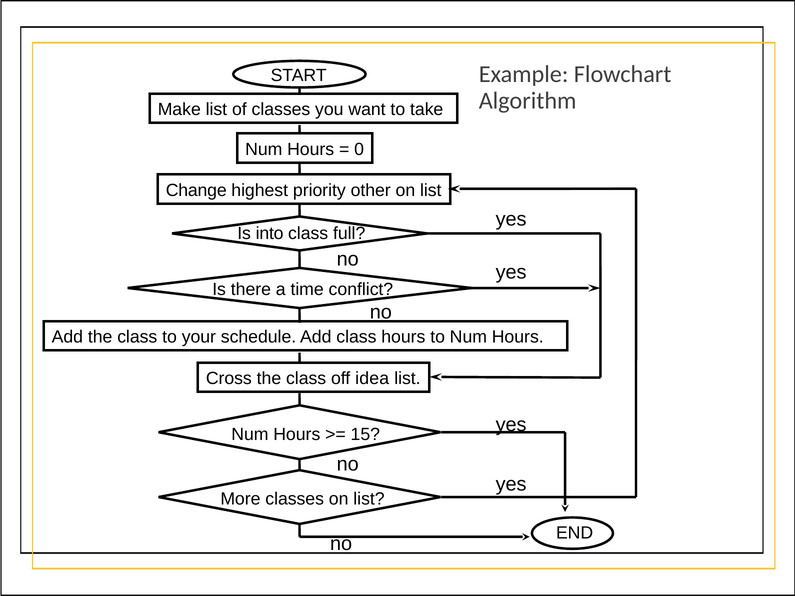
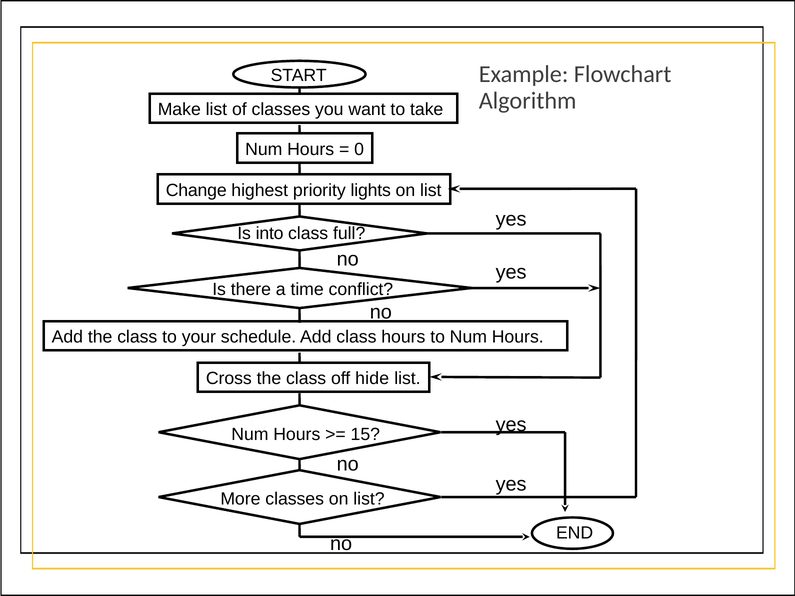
other: other -> lights (371, 190)
idea: idea -> hide (372, 379)
